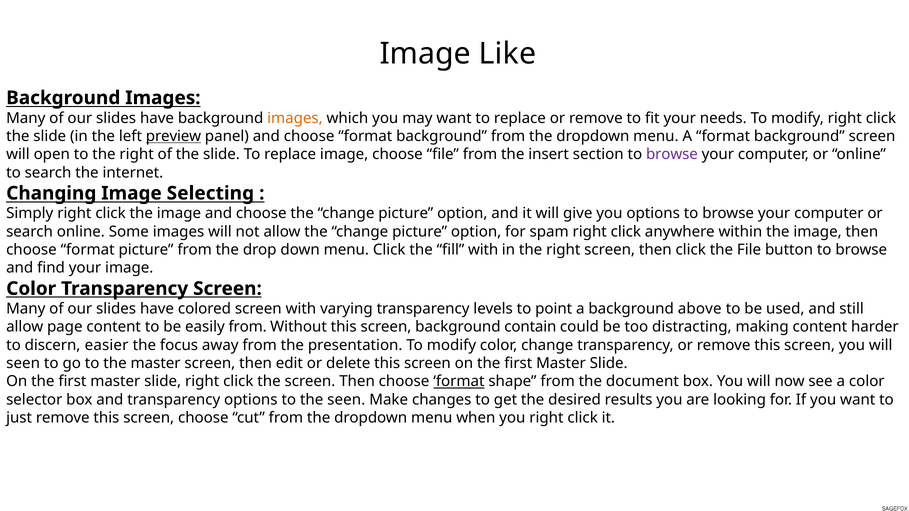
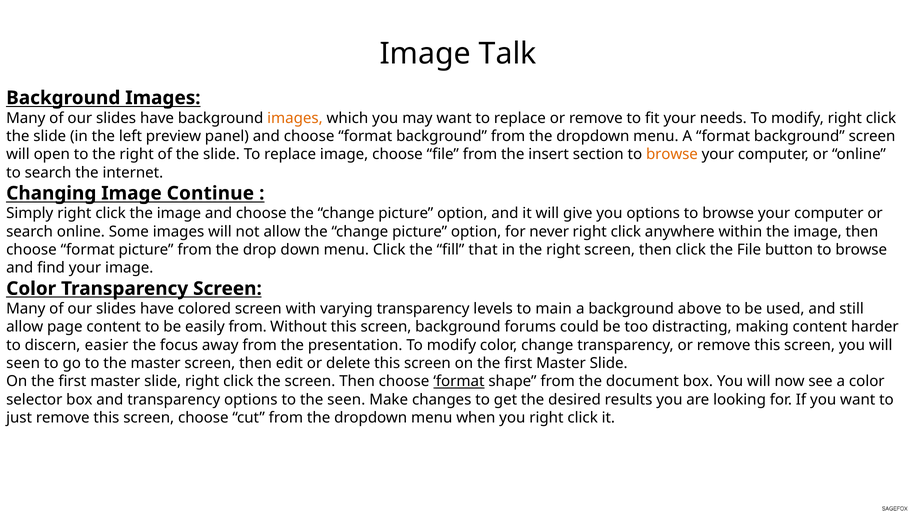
Like: Like -> Talk (508, 54)
preview underline: present -> none (173, 136)
browse colour: purple -> orange (672, 154)
Selecting: Selecting -> Continue (210, 193)
spam: spam -> never (549, 232)
fill with: with -> that (483, 250)
point: point -> main (554, 309)
contain: contain -> forums (530, 327)
